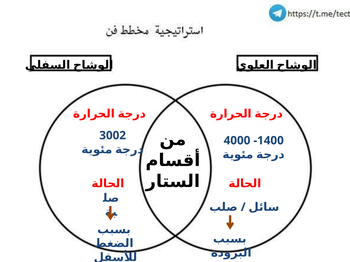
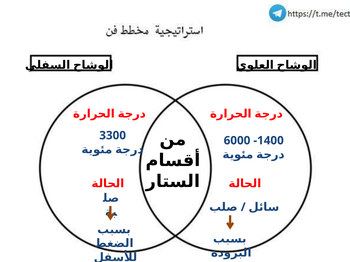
3002: 3002 -> 3300 (113, 136)
4000: 4000 -> 6000 (237, 141)
